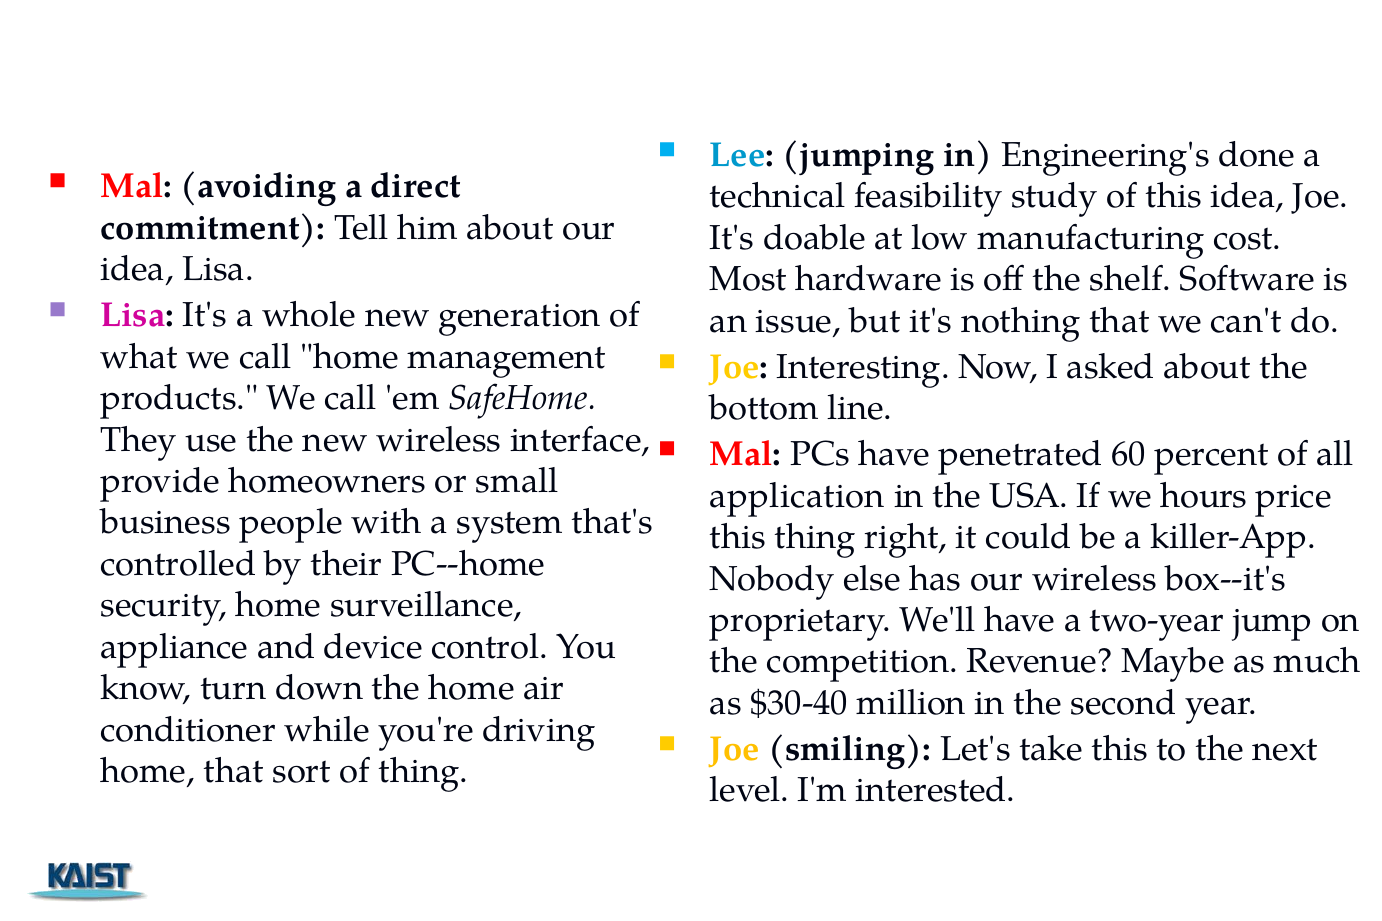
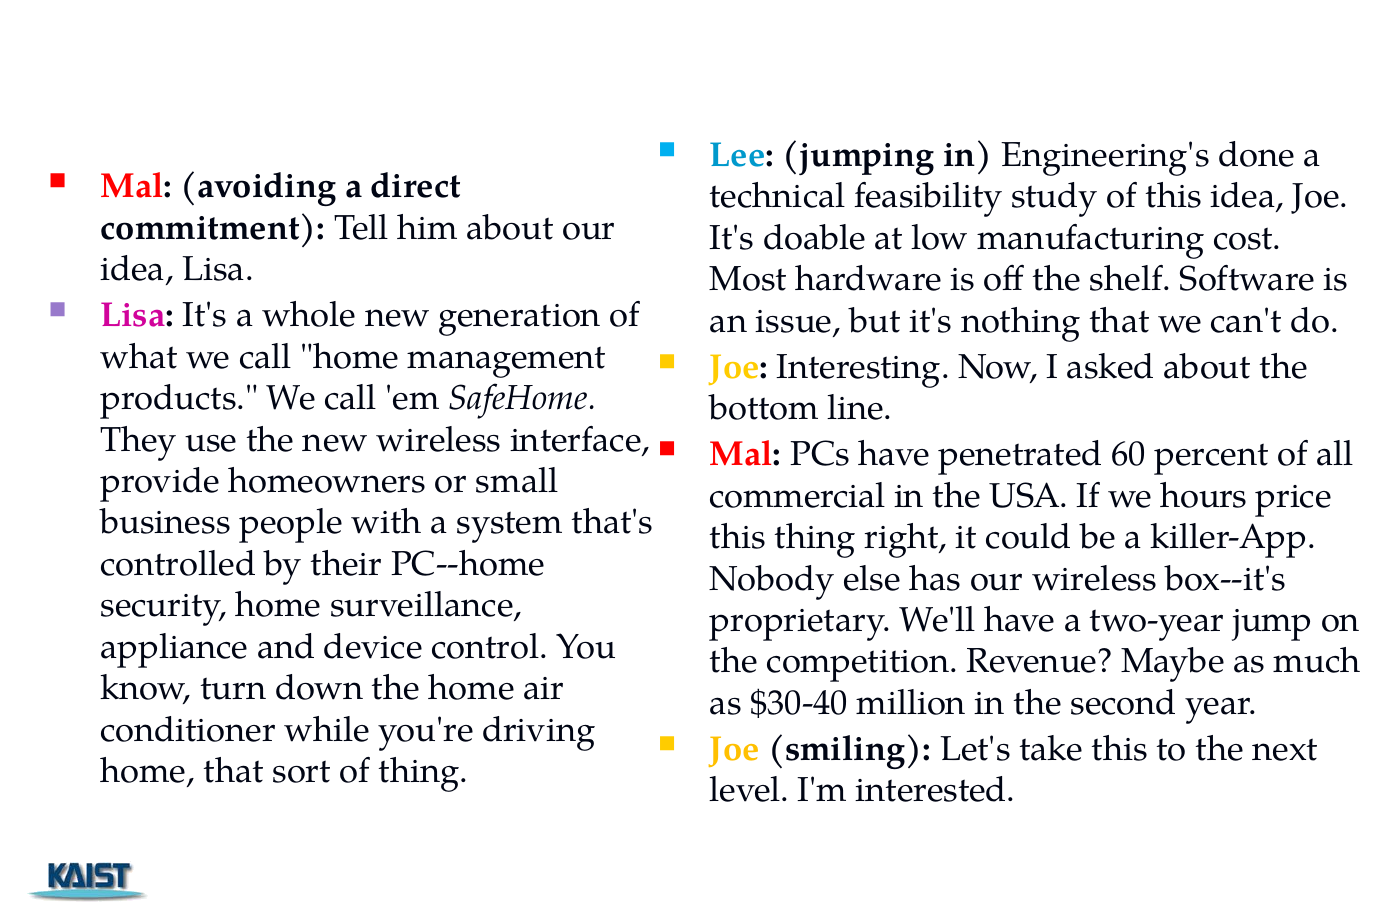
application: application -> commercial (798, 496)
